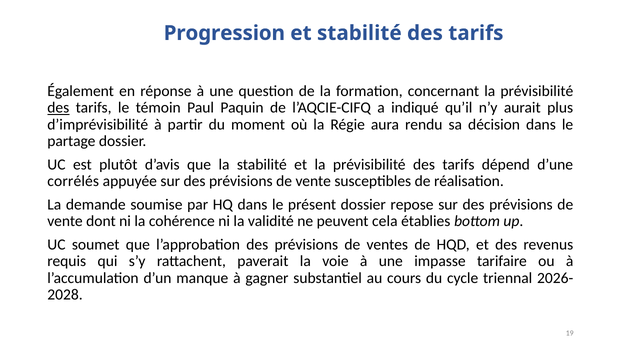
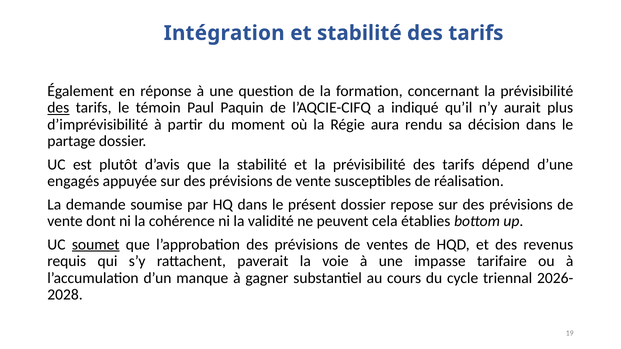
Progression: Progression -> Intégration (224, 33)
corrélés: corrélés -> engagés (73, 181)
soumet underline: none -> present (96, 245)
